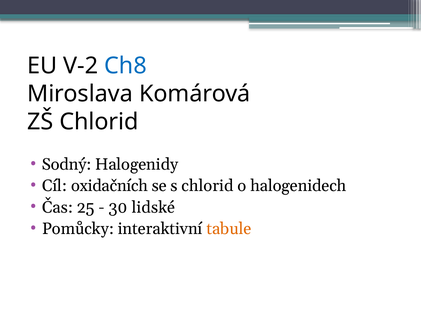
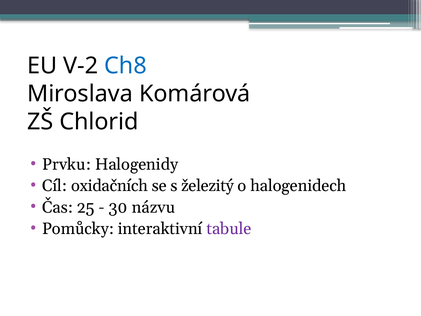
Sodný: Sodný -> Prvku (66, 164)
s chlorid: chlorid -> železitý (208, 186)
lidské: lidské -> názvu (153, 207)
tabule colour: orange -> purple (229, 229)
